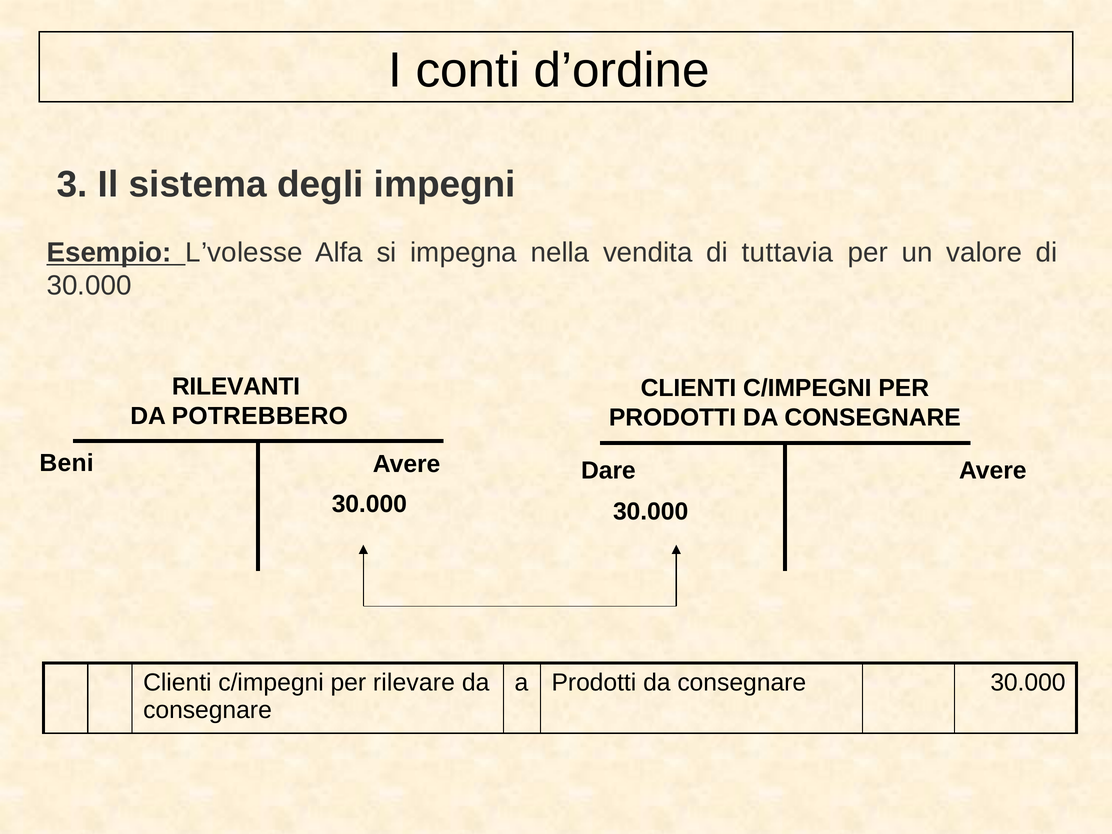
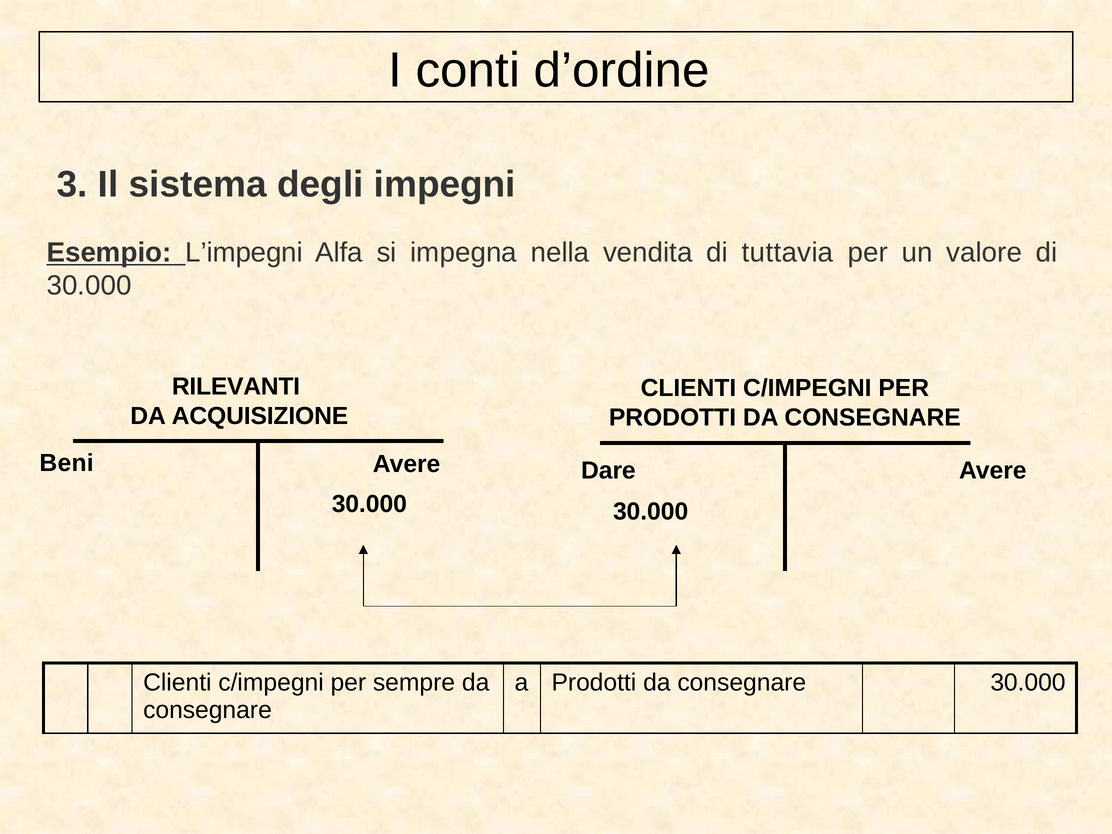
L’volesse: L’volesse -> L’impegni (244, 252)
POTREBBERO: POTREBBERO -> ACQUISIZIONE (260, 416)
rilevare: rilevare -> sempre (414, 682)
